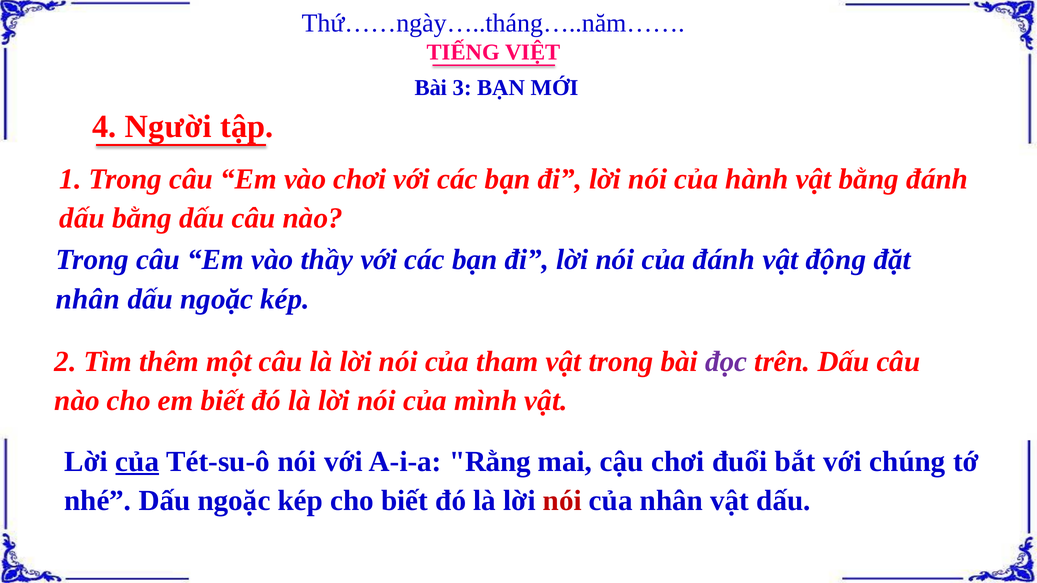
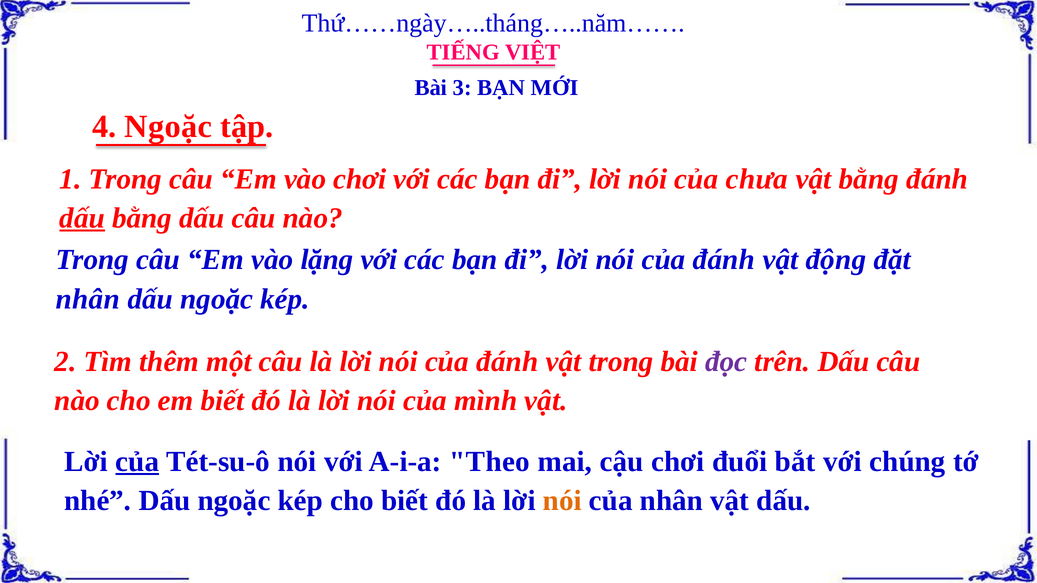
4 Người: Người -> Ngoặc (168, 126)
hành: hành -> chưa (757, 179)
dấu underline: none -> present (82, 218)
thầy: thầy -> lặng (327, 260)
tham: tham -> đánh (507, 361)
Rằng: Rằng -> Theo (490, 461)
nói colour: red -> orange (562, 500)
